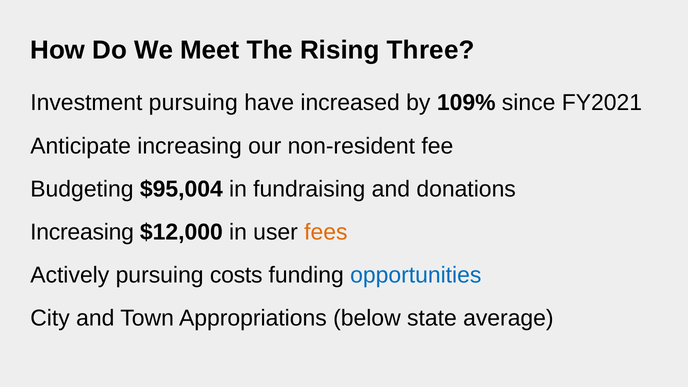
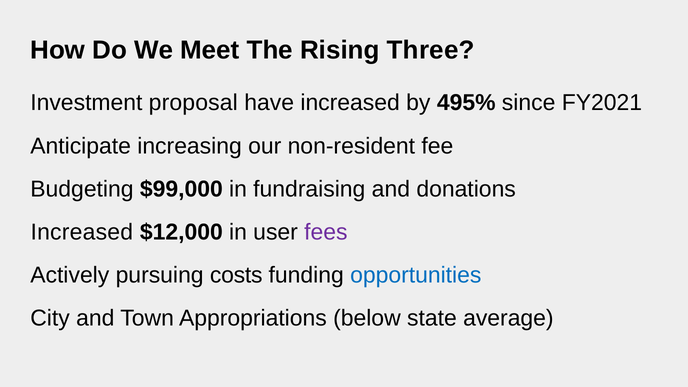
Investment pursuing: pursuing -> proposal (193, 103)
109%: 109% -> 495% (466, 103)
$95,004: $95,004 -> $99,000 (181, 189)
Increasing: Increasing -> Increased (82, 232)
fees colour: orange -> purple (326, 232)
